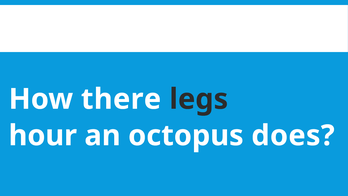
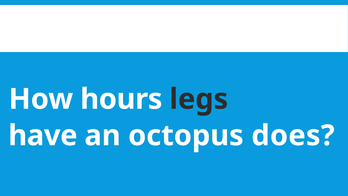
there: there -> hours (121, 99)
hour: hour -> have (43, 135)
